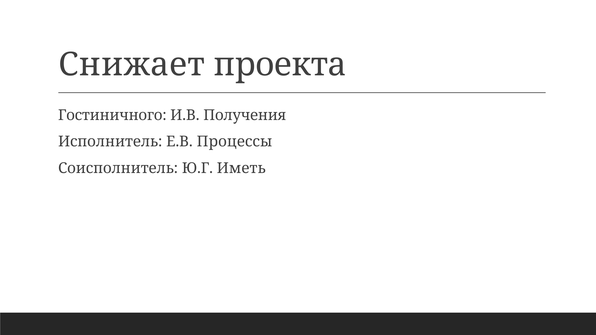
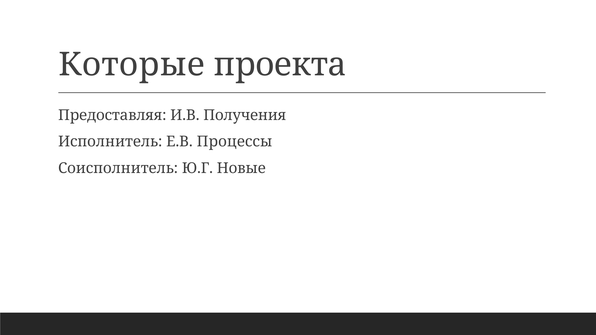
Снижает: Снижает -> Которые (132, 65)
Гостиничного: Гостиничного -> Предоставляя (112, 115)
Иметь: Иметь -> Новые (241, 168)
